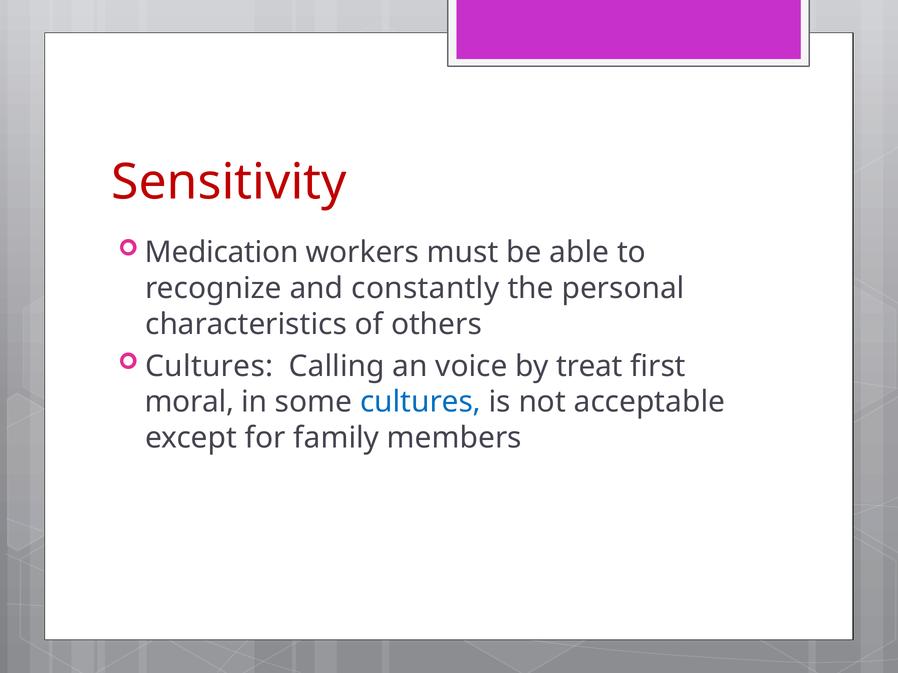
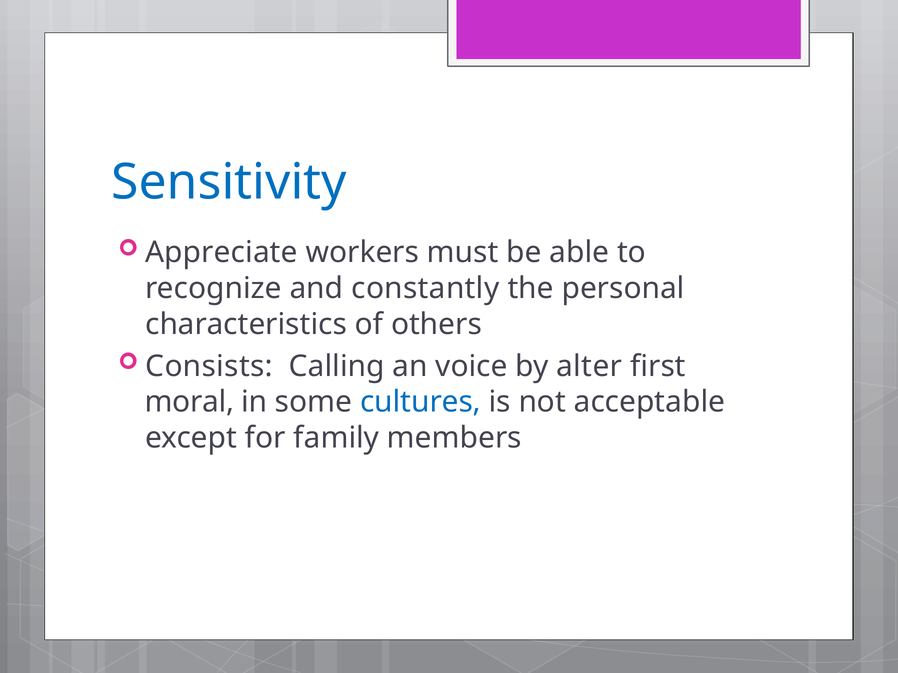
Sensitivity colour: red -> blue (229, 182)
Medication: Medication -> Appreciate (221, 253)
Cultures: Cultures -> Consists (209, 367)
treat: treat -> alter (589, 367)
